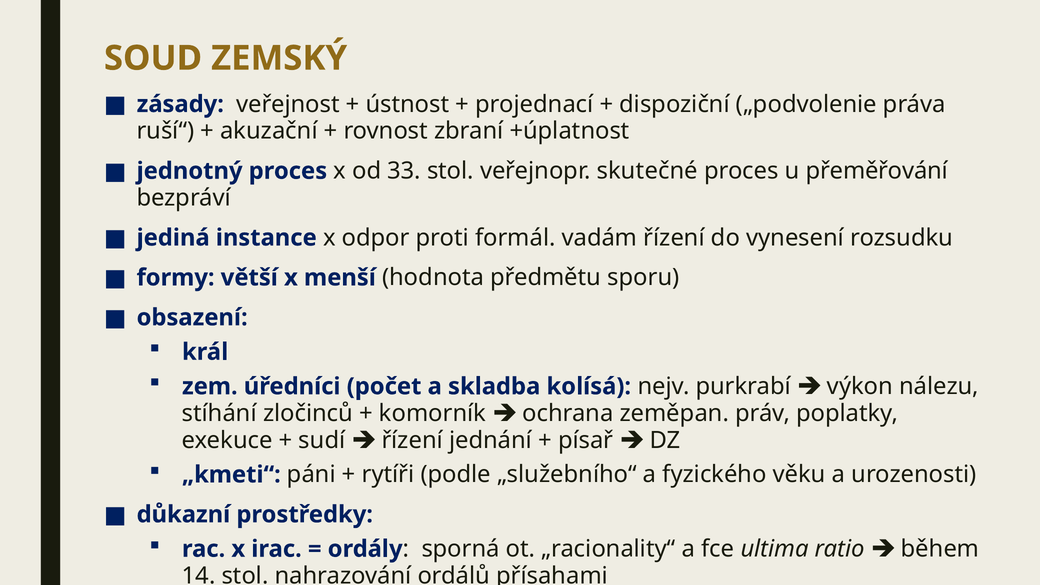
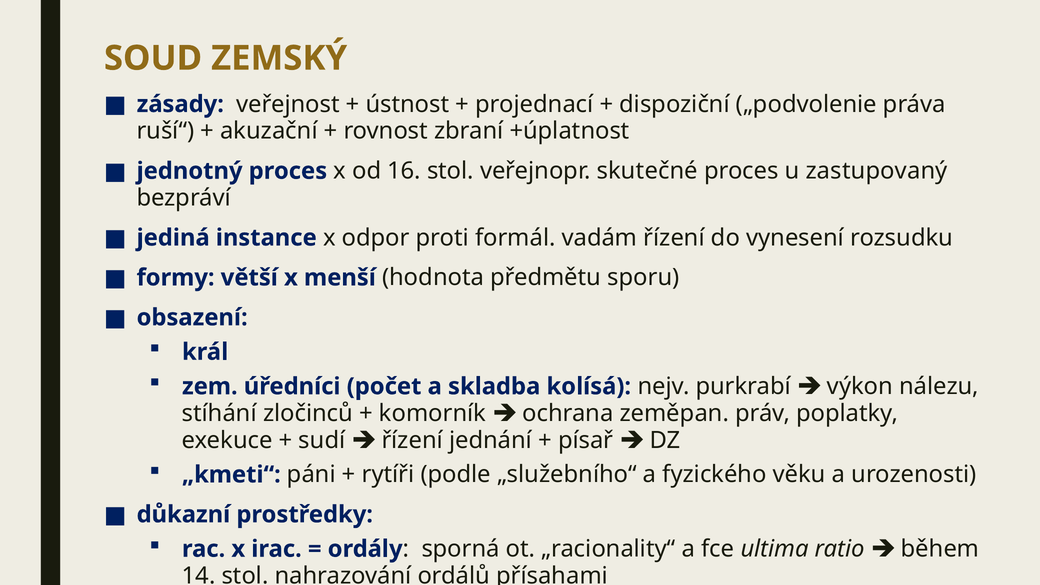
33: 33 -> 16 (404, 171)
přeměřování: přeměřování -> zastupovaný (877, 171)
